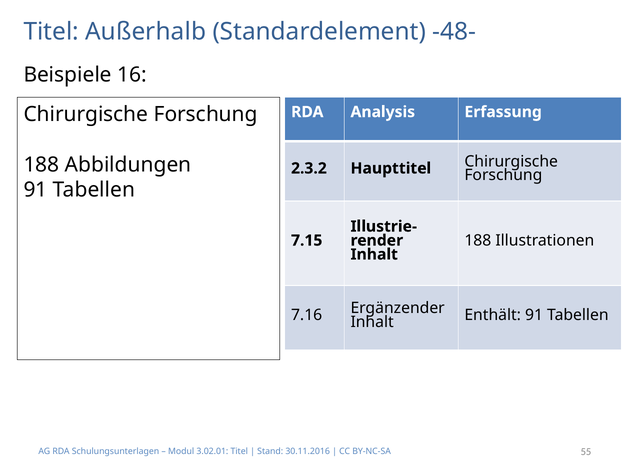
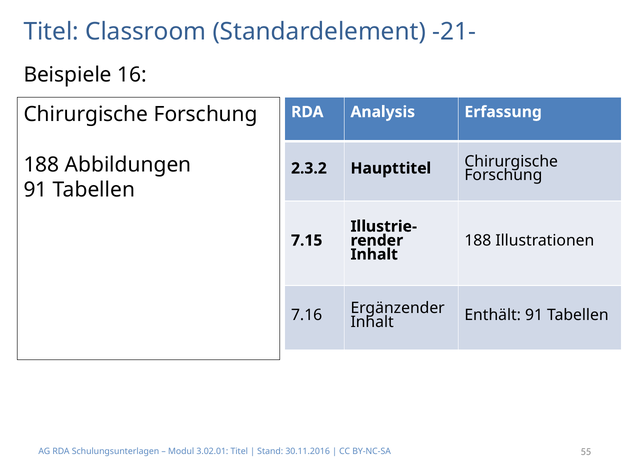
Außerhalb: Außerhalb -> Classroom (146, 32)
-48-: -48- -> -21- (454, 32)
